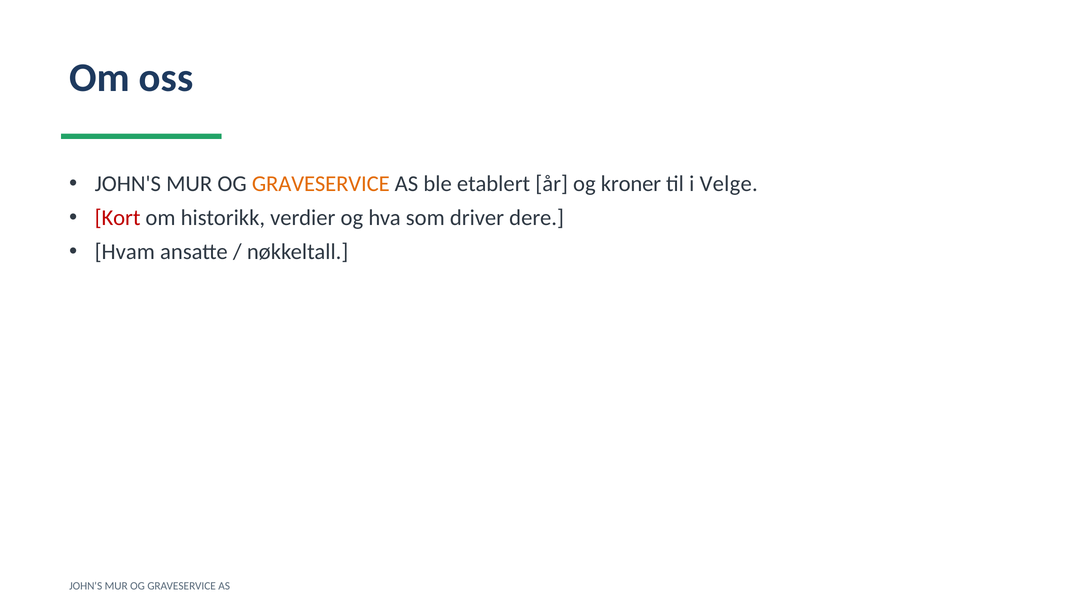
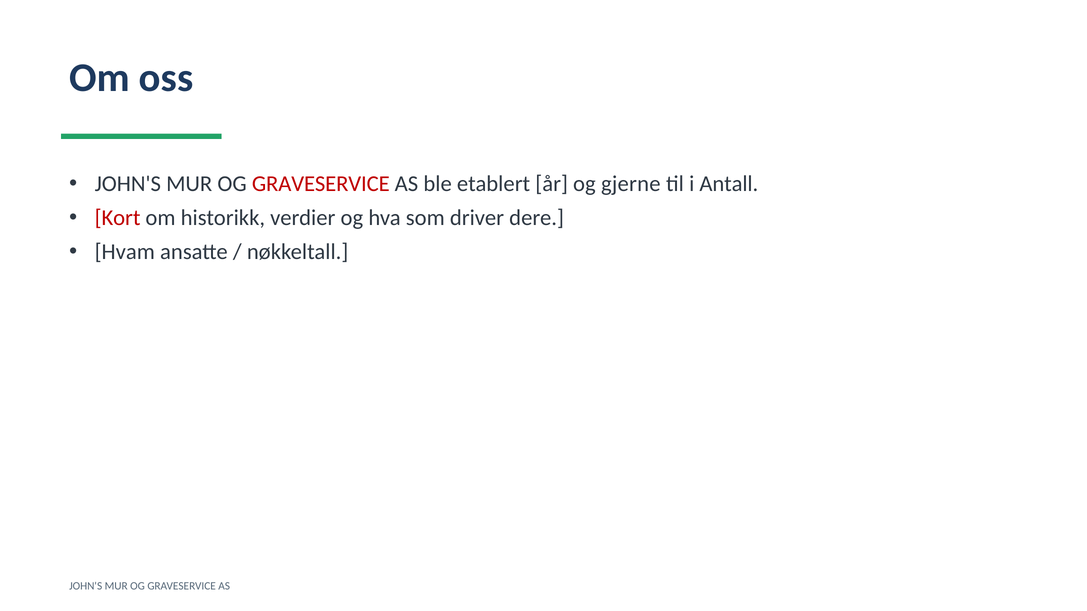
GRAVESERVICE colour: orange -> red (321, 184)
kroner: kroner -> gjerne (631, 184)
Velge: Velge -> Antall (729, 184)
